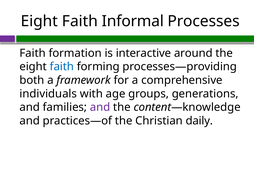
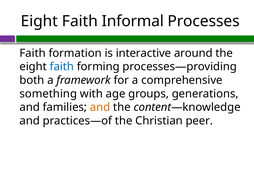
individuals: individuals -> something (48, 94)
and colour: purple -> orange (100, 108)
daily: daily -> peer (199, 121)
